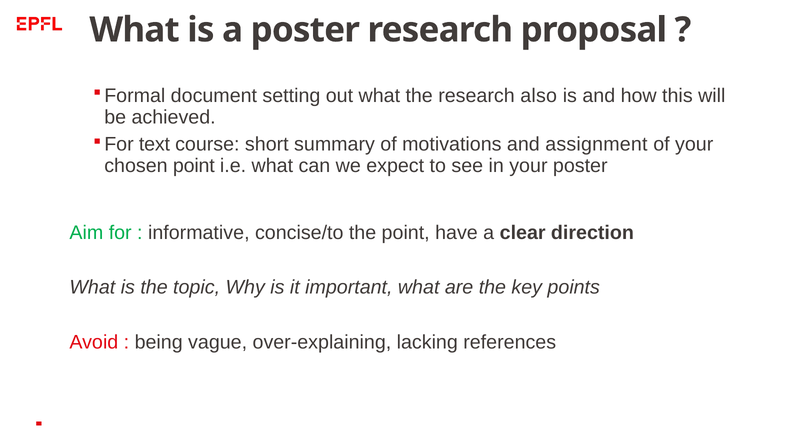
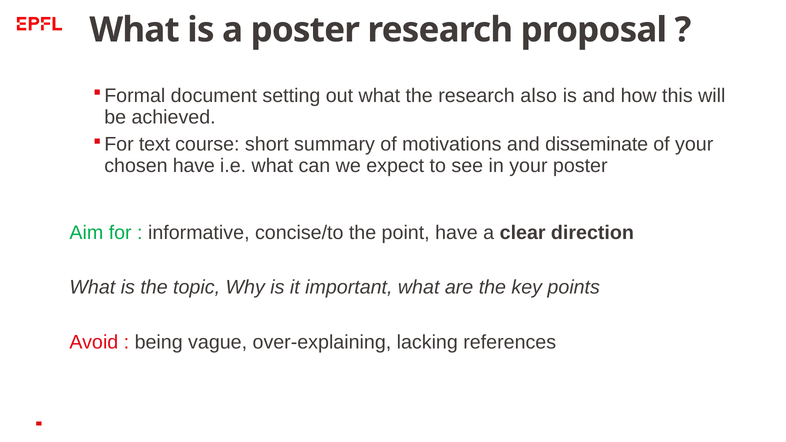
assignment: assignment -> disseminate (597, 144)
chosen point: point -> have (194, 166)
